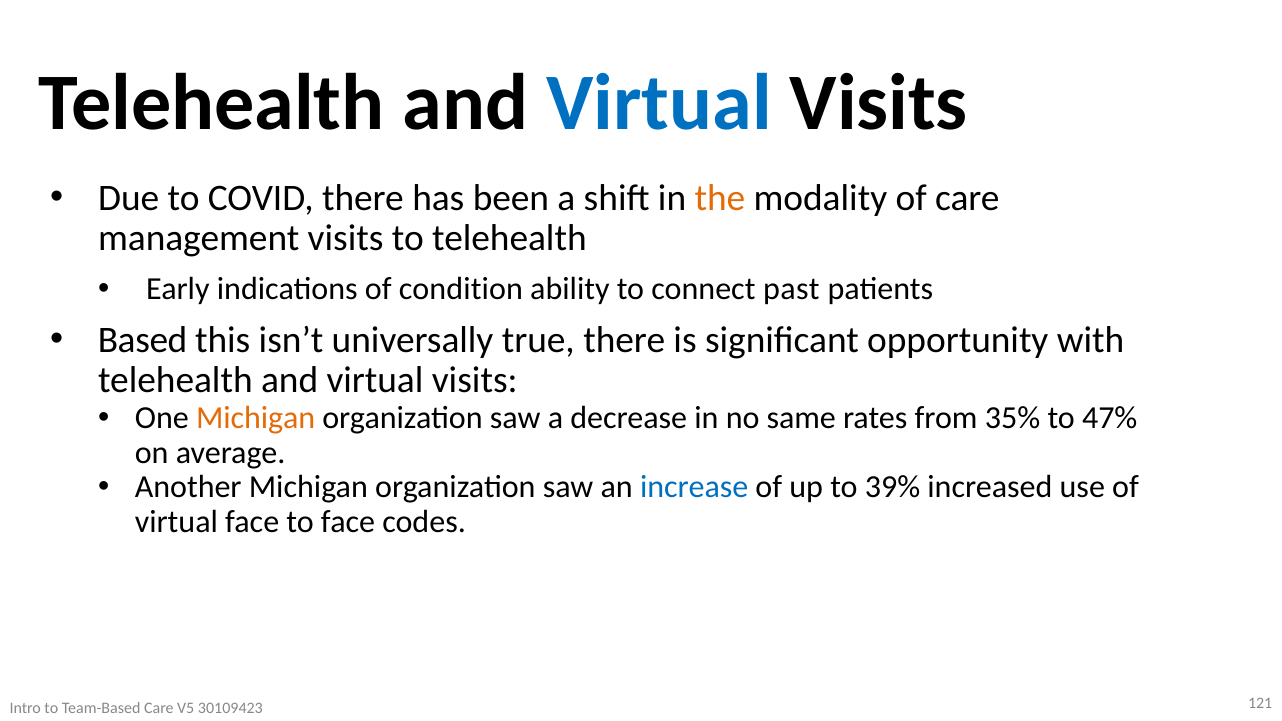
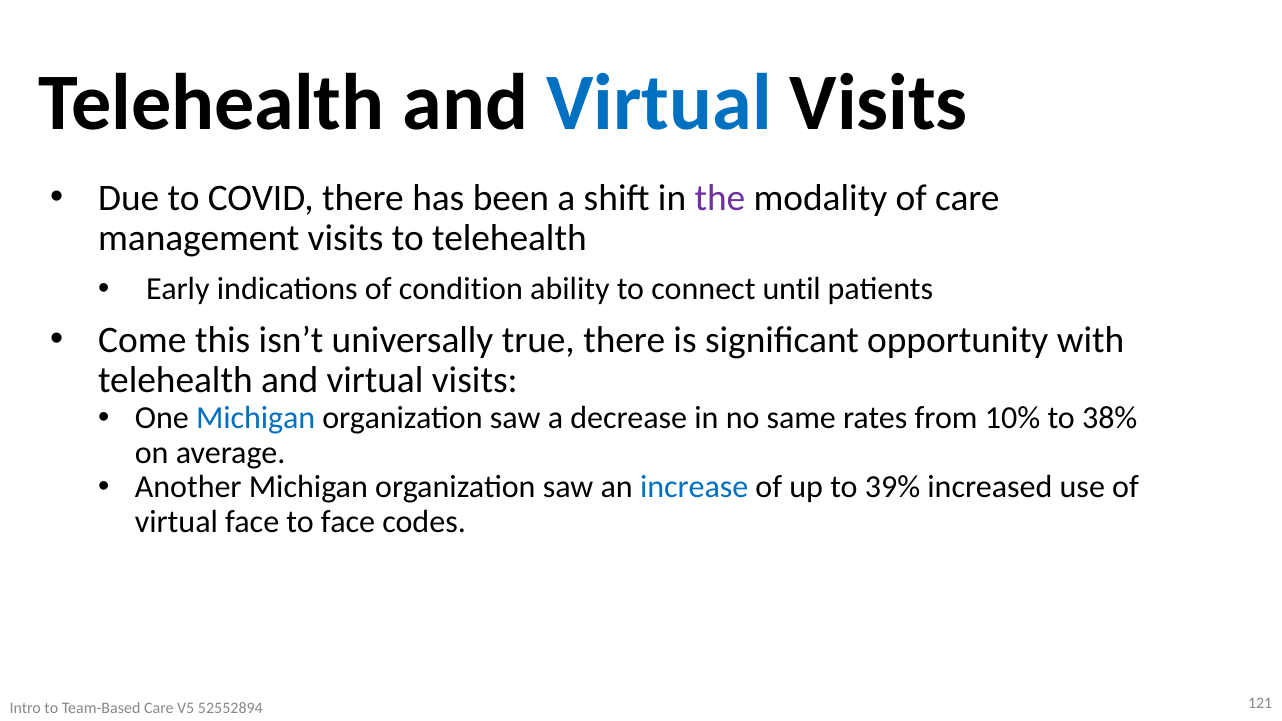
the colour: orange -> purple (720, 198)
past: past -> until (792, 289)
Based: Based -> Come (142, 340)
Michigan colour: orange -> blue (256, 418)
35%: 35% -> 10% (1013, 418)
47%: 47% -> 38% (1110, 418)
30109423: 30109423 -> 52552894 (230, 708)
